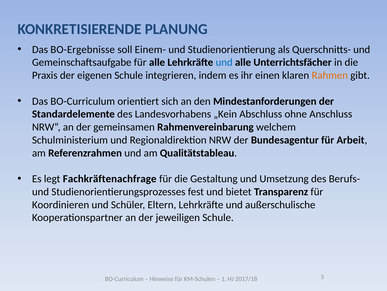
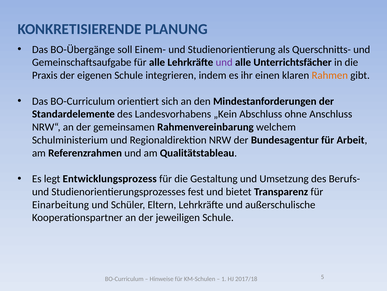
BO-Ergebnisse: BO-Ergebnisse -> BO-Übergänge (83, 49)
und colour: blue -> purple (224, 62)
Fachkräftenachfrage: Fachkräftenachfrage -> Entwicklungsprozess (110, 178)
Koordinieren: Koordinieren -> Einarbeitung (61, 204)
